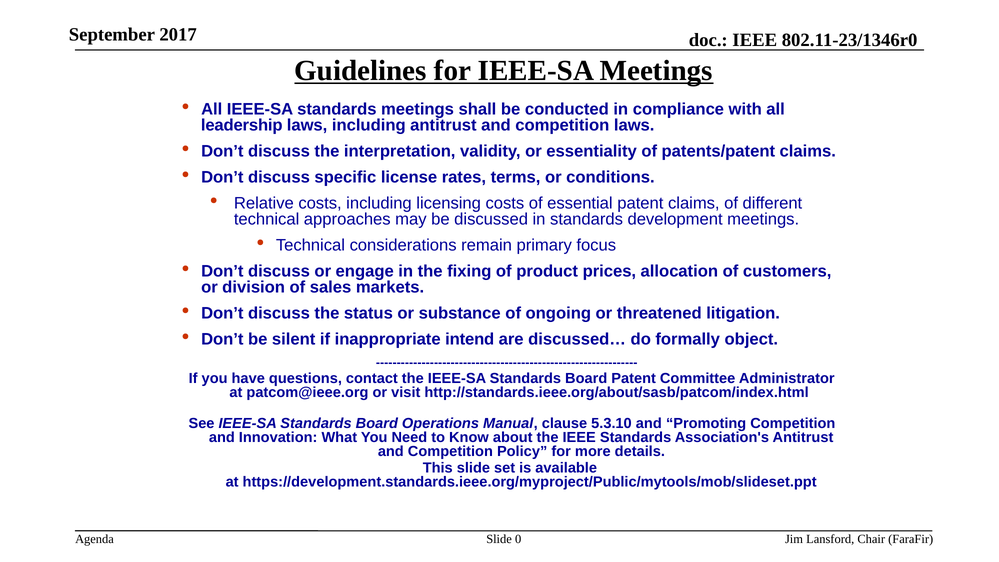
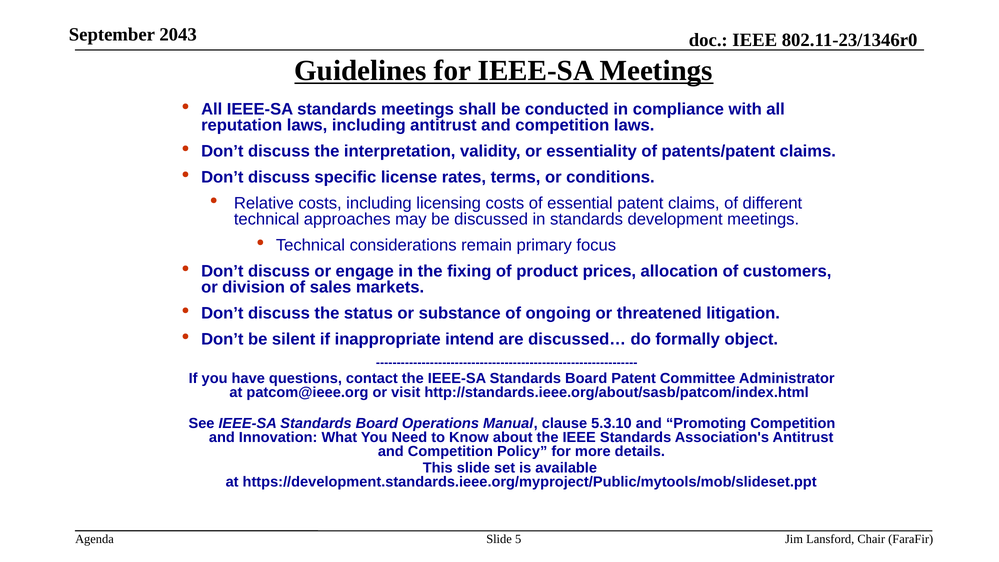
2017: 2017 -> 2043 (178, 35)
leadership: leadership -> reputation (242, 125)
0: 0 -> 5 (518, 539)
